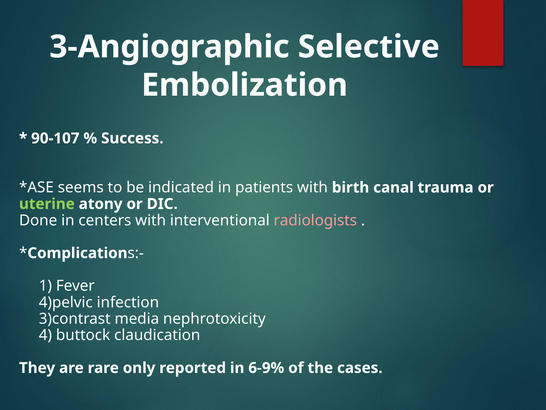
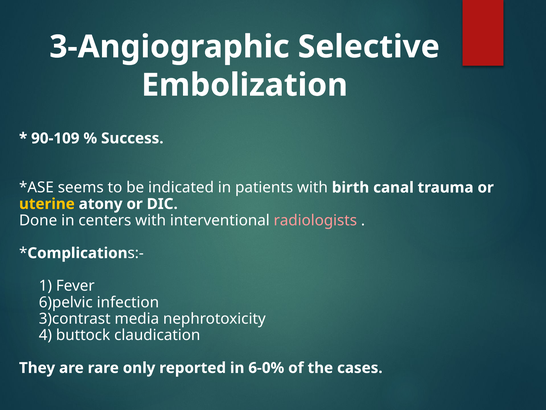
90-107: 90-107 -> 90-109 (55, 138)
uterine colour: light green -> yellow (47, 204)
4)pelvic: 4)pelvic -> 6)pelvic (66, 302)
6-9%: 6-9% -> 6-0% (266, 367)
